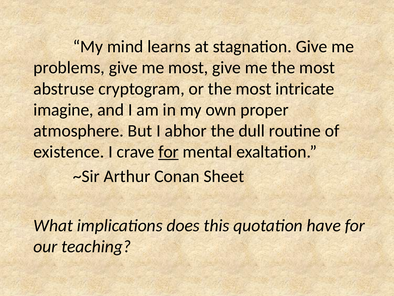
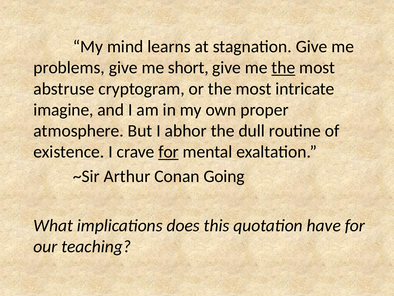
me most: most -> short (188, 68)
the underline: none -> present (283, 68)
Sheet: Sheet -> Going (224, 176)
